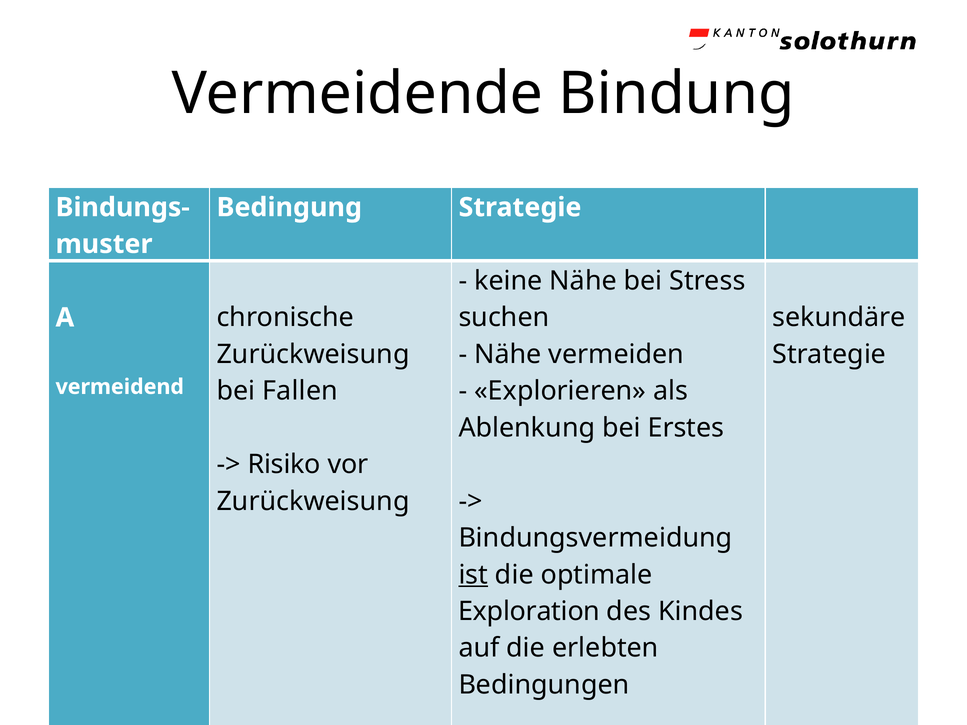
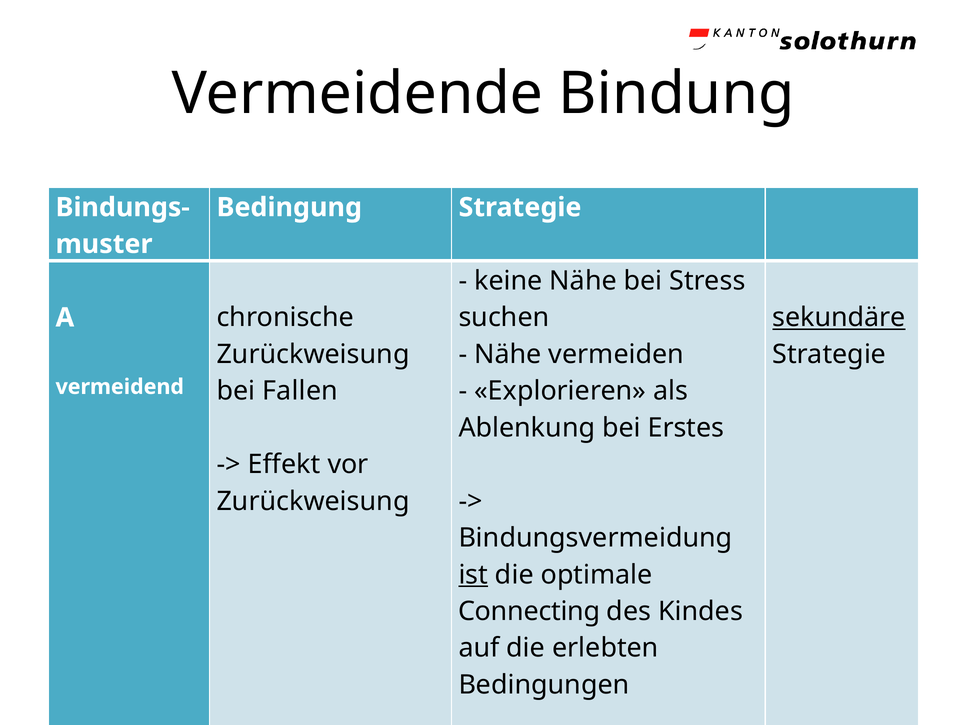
sekundäre underline: none -> present (839, 318)
Risiko: Risiko -> Effekt (284, 465)
Exploration: Exploration -> Connecting (529, 612)
